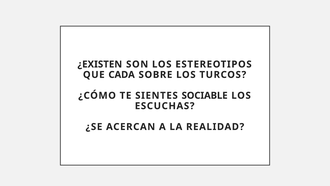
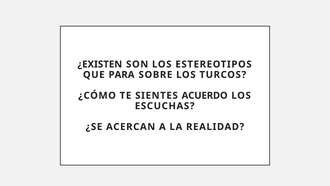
CADA: CADA -> PARA (122, 75)
SOCIABLE: SOCIABLE -> ACUERDO (205, 95)
